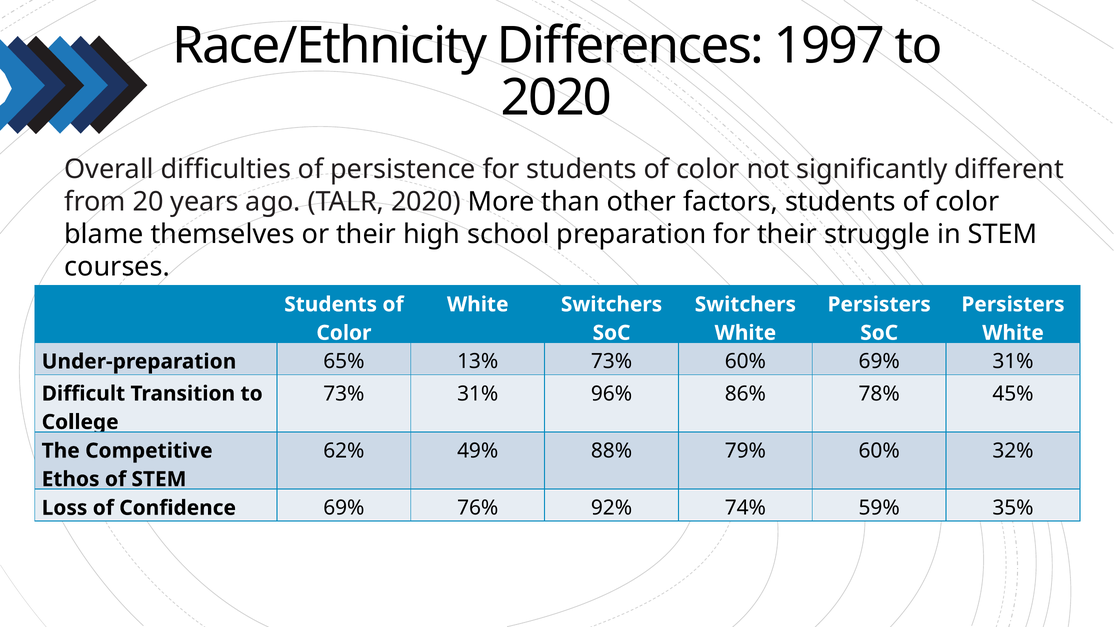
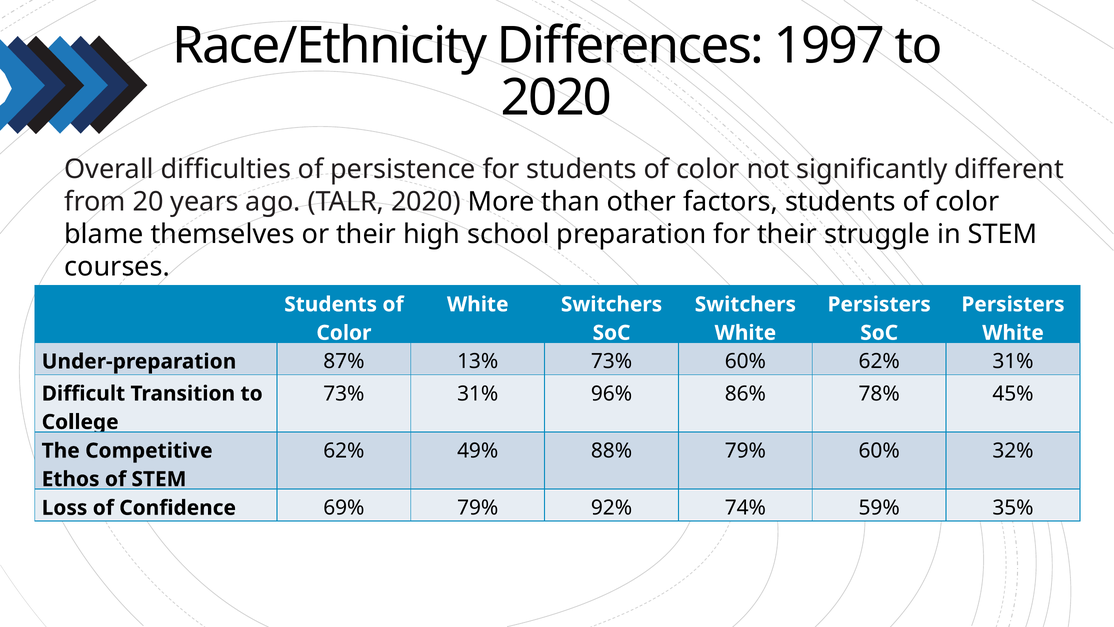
65%: 65% -> 87% (344, 361)
60% 69%: 69% -> 62% (879, 361)
69% 76%: 76% -> 79% (478, 508)
